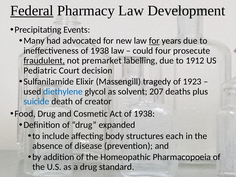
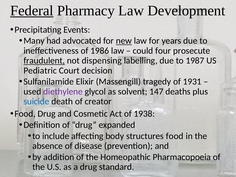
new underline: none -> present (124, 41)
for underline: present -> none (154, 41)
ineffectiveness of 1938: 1938 -> 1986 (100, 51)
premarket: premarket -> dispensing (102, 61)
1912: 1912 -> 1987 (195, 61)
1923: 1923 -> 1931 (192, 82)
diethylene colour: blue -> purple (63, 91)
207: 207 -> 147 (156, 91)
structures each: each -> food (175, 136)
